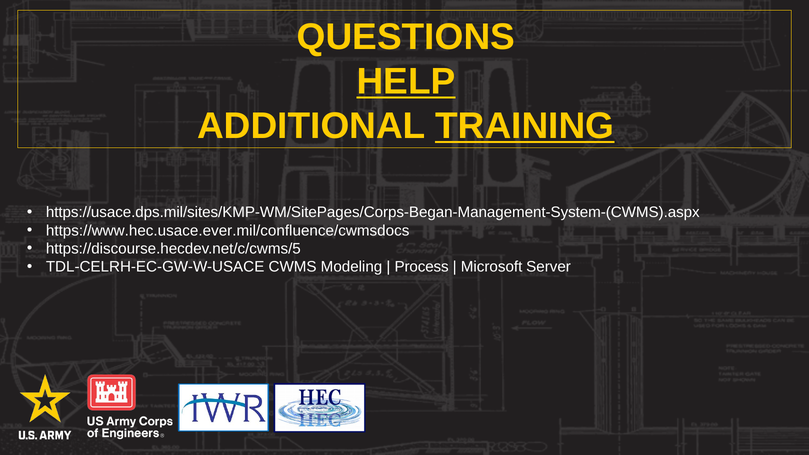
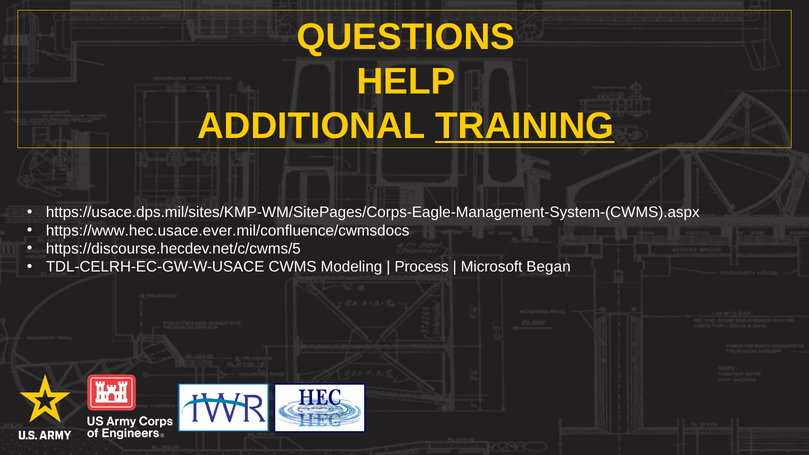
HELP underline: present -> none (406, 82)
https://usace.dps.mil/sites/KMP-WM/SitePages/Corps-Began-Management-System-(CWMS).aspx: https://usace.dps.mil/sites/KMP-WM/SitePages/Corps-Began-Management-System-(CWMS).aspx -> https://usace.dps.mil/sites/KMP-WM/SitePages/Corps-Eagle-Management-System-(CWMS).aspx (373, 212)
Server: Server -> Began (548, 267)
